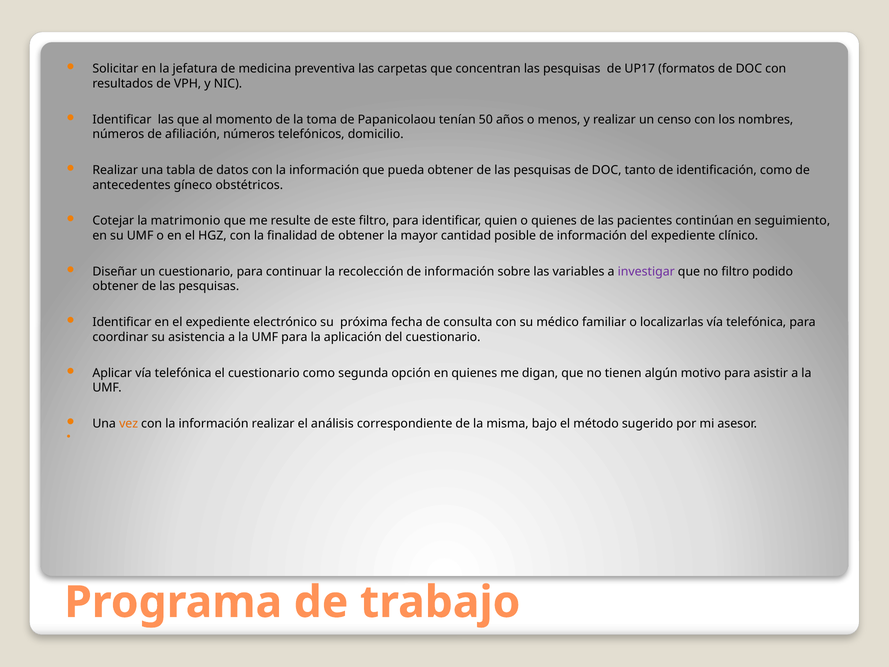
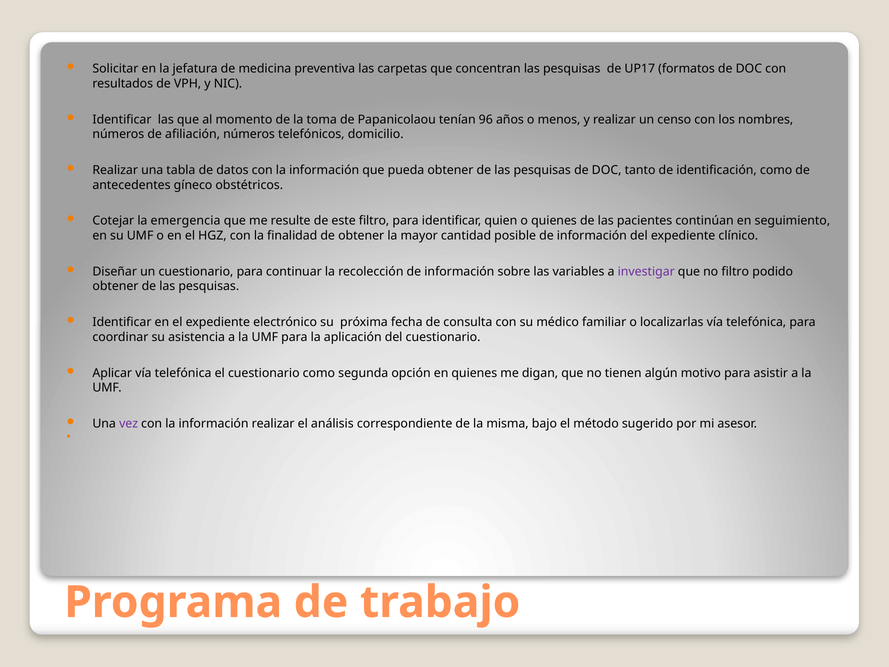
50: 50 -> 96 (486, 119)
matrimonio: matrimonio -> emergencia (186, 221)
vez colour: orange -> purple (129, 423)
